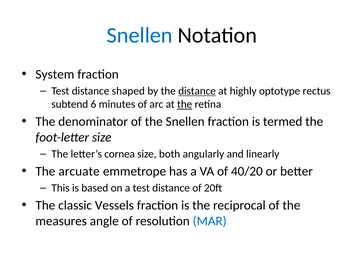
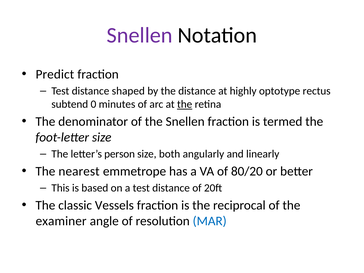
Snellen colour: blue -> purple (140, 35)
System: System -> Predict (55, 74)
distance underline: present -> none (197, 91)
6: 6 -> 0 (93, 104)
cornea: cornea -> person (120, 154)
arcuate: arcuate -> nearest (79, 171)
40/20: 40/20 -> 80/20 (247, 171)
measures: measures -> examiner (61, 221)
